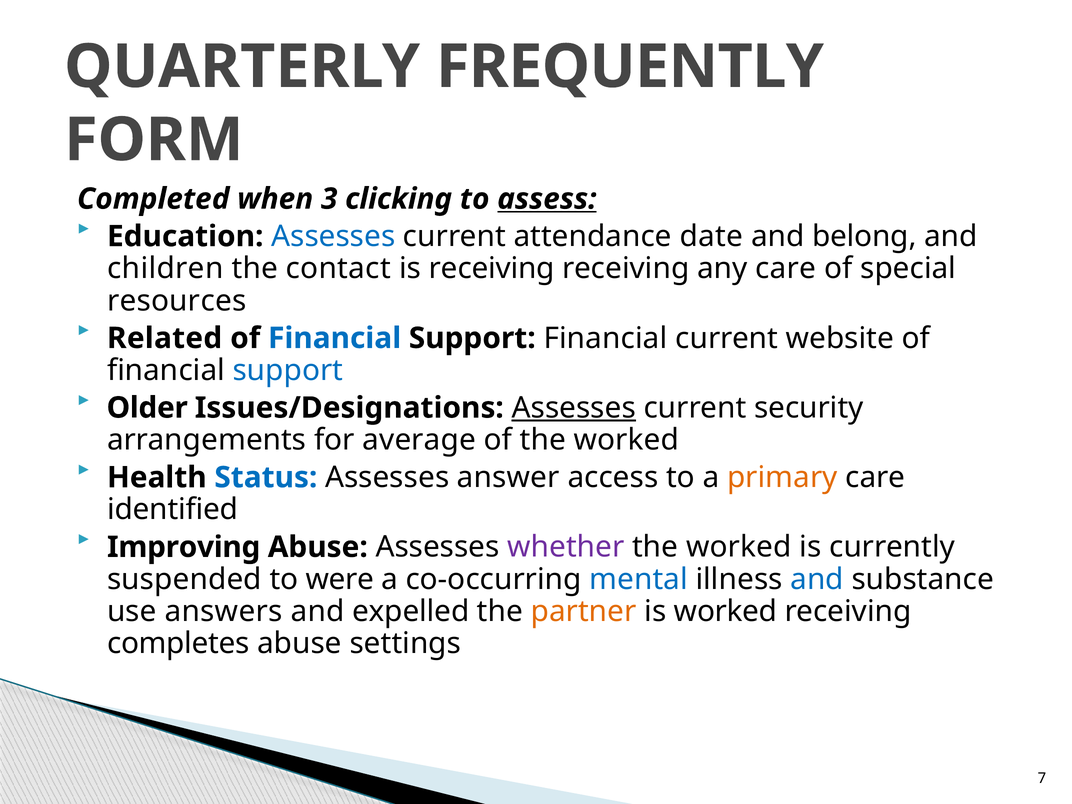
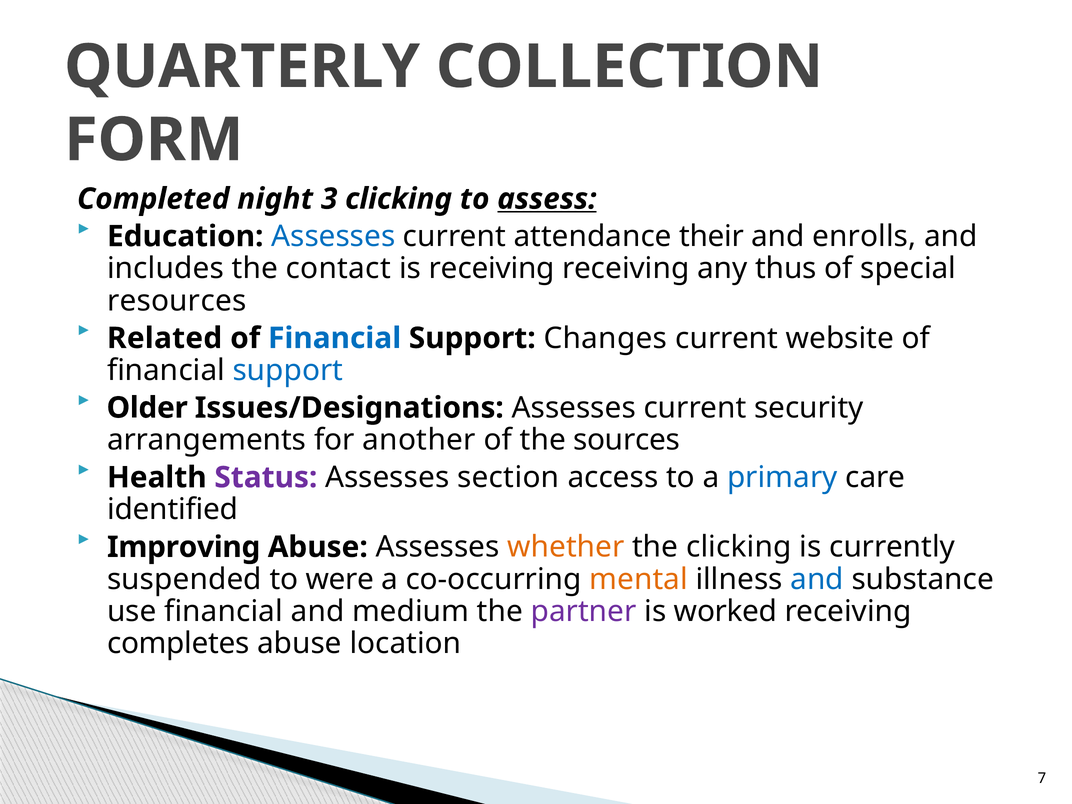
FREQUENTLY: FREQUENTLY -> COLLECTION (630, 67)
when: when -> night (275, 199)
date: date -> their (712, 236)
belong: belong -> enrolls (864, 236)
children: children -> includes (165, 269)
any care: care -> thus (786, 269)
Support Financial: Financial -> Changes (605, 338)
Assesses underline: present -> none (574, 408)
average: average -> another (419, 440)
of the worked: worked -> sources (627, 440)
Status colour: blue -> purple (266, 477)
answer: answer -> section (508, 477)
primary colour: orange -> blue (782, 477)
whether colour: purple -> orange (566, 547)
worked: worked -> clicking (739, 547)
mental colour: blue -> orange (639, 579)
use answers: answers -> financial (224, 611)
expelled: expelled -> medium (411, 611)
partner colour: orange -> purple (584, 611)
settings: settings -> location (405, 644)
